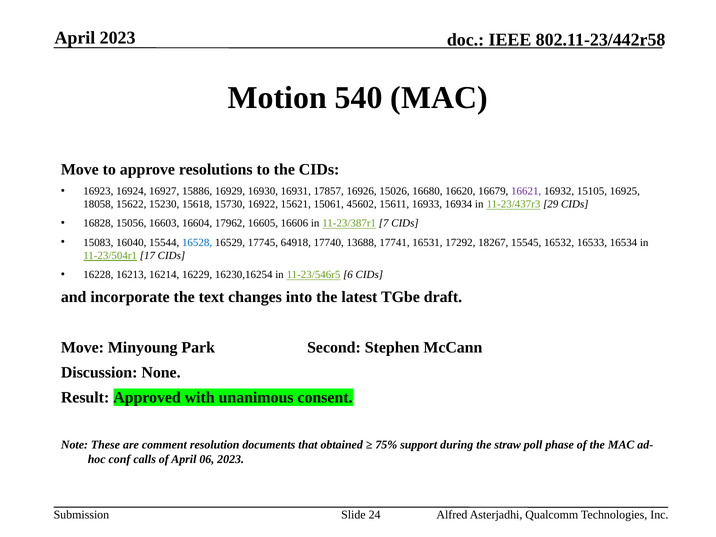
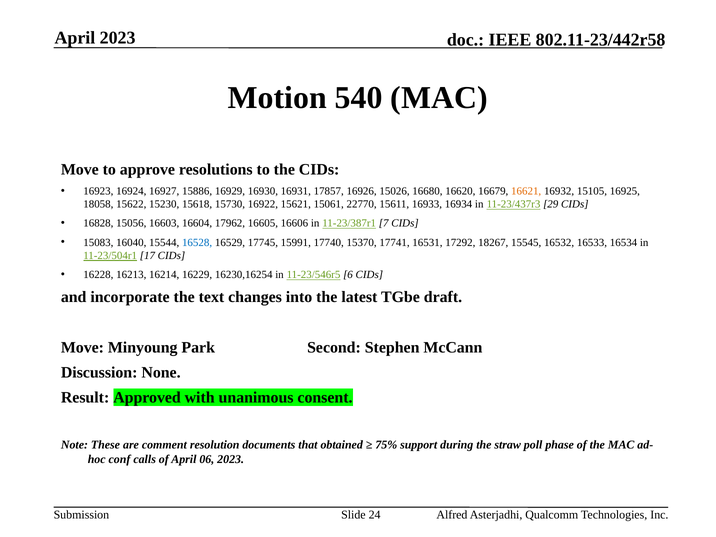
16621 colour: purple -> orange (526, 191)
45602: 45602 -> 22770 (362, 204)
64918: 64918 -> 15991 (296, 242)
13688: 13688 -> 15370 (362, 242)
